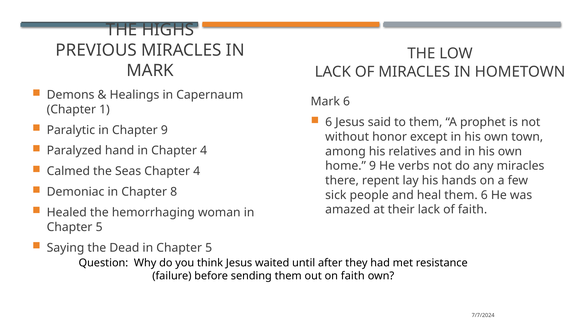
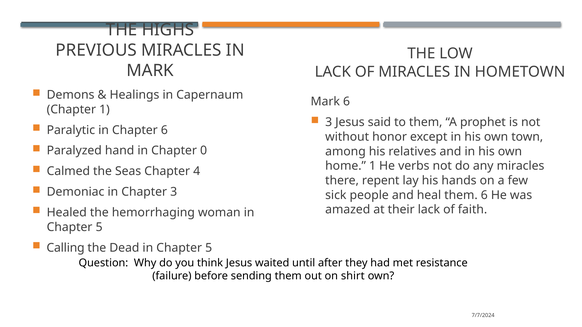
6: 6 -> 3 (329, 122)
Chapter 9: 9 -> 6 (164, 130)
in Chapter 4: 4 -> 0 (204, 151)
home 9: 9 -> 1 (372, 166)
Chapter 8: 8 -> 3 (174, 192)
Saying: Saying -> Calling (66, 248)
on faith: faith -> shirt (353, 276)
